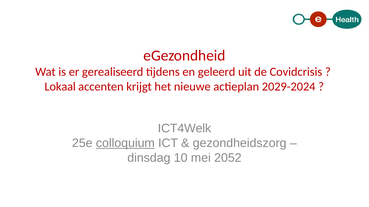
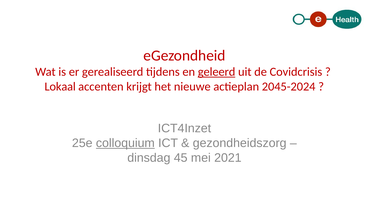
geleerd underline: none -> present (217, 72)
2029-2024: 2029-2024 -> 2045-2024 (289, 87)
ICT4Welk: ICT4Welk -> ICT4Inzet (184, 129)
10: 10 -> 45 (181, 158)
2052: 2052 -> 2021 (228, 158)
